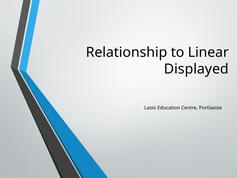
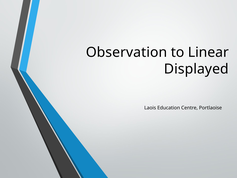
Relationship: Relationship -> Observation (127, 52)
